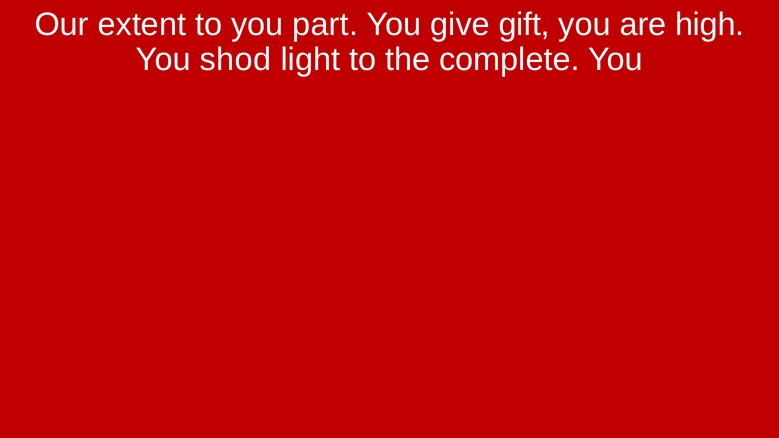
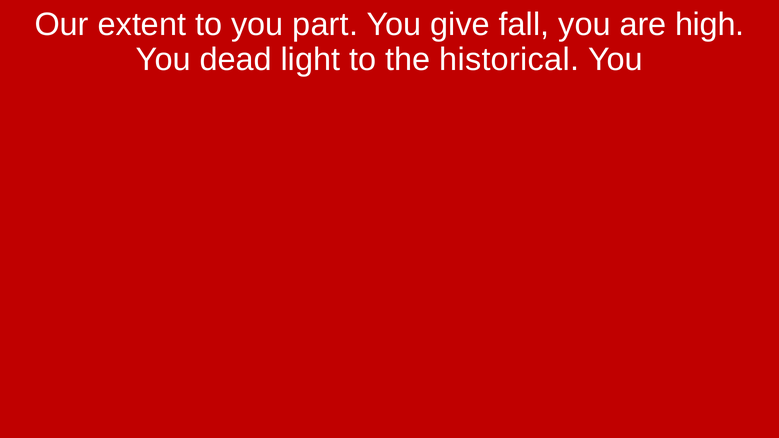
gift: gift -> fall (524, 25)
shod: shod -> dead (236, 60)
complete: complete -> historical (509, 60)
